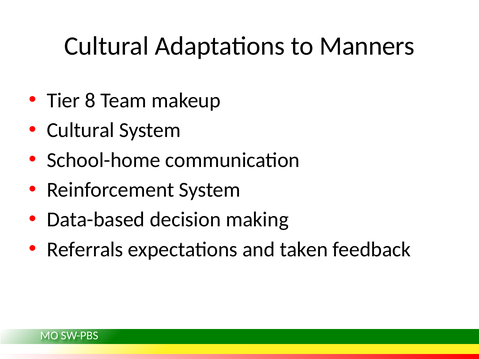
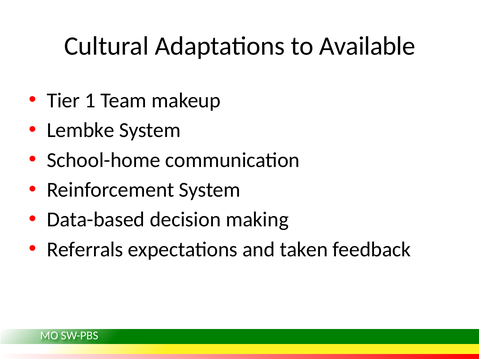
Manners: Manners -> Available (367, 46)
8: 8 -> 1 (90, 100)
Cultural: Cultural -> Lembke (81, 130)
